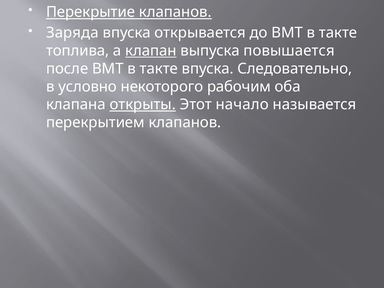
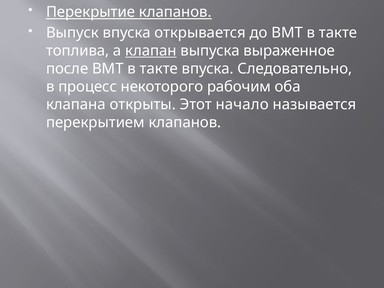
Заряда: Заряда -> Выпуск (72, 33)
повышается: повышается -> выраженное (289, 51)
условно: условно -> процесс (88, 87)
открыты underline: present -> none (143, 105)
